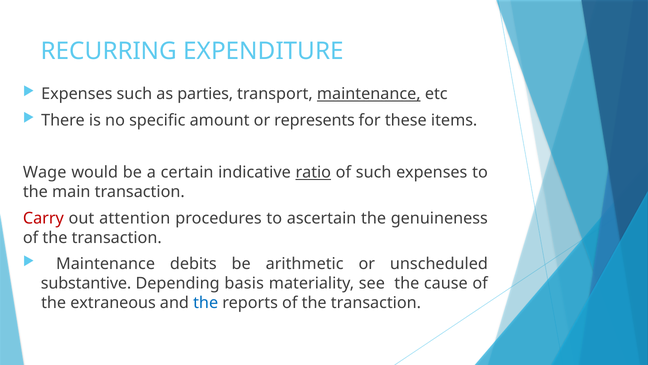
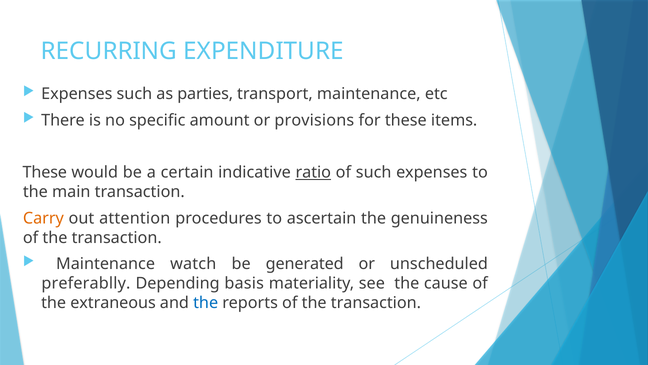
maintenance underline: present -> none (369, 94)
represents: represents -> provisions (314, 120)
Wage: Wage -> These (45, 172)
Carry colour: red -> orange (43, 218)
debits: debits -> watch (193, 264)
arithmetic: arithmetic -> generated (305, 264)
substantive: substantive -> preferablly (86, 283)
